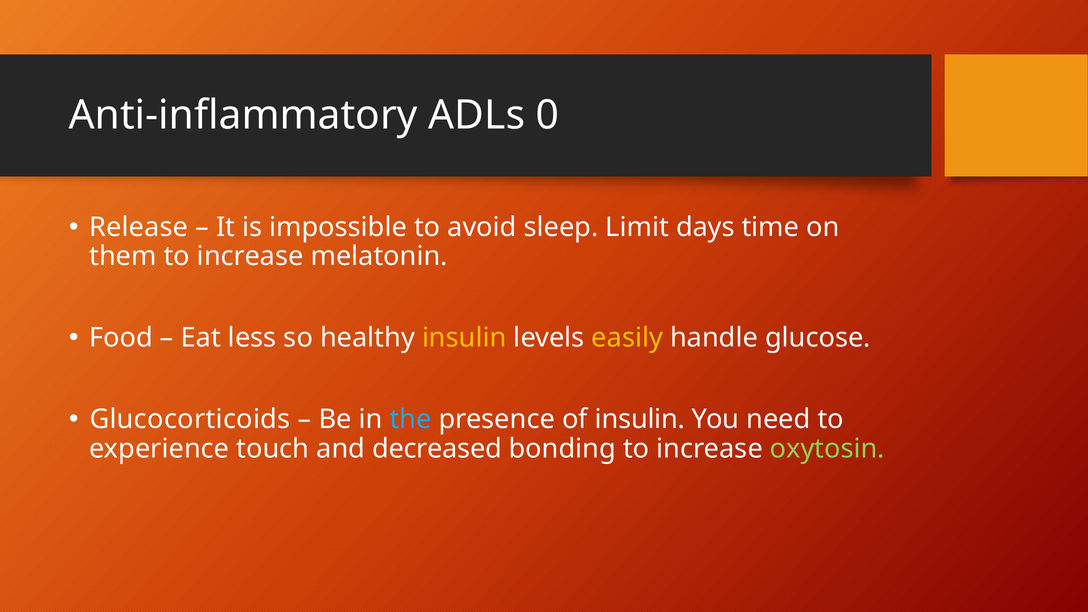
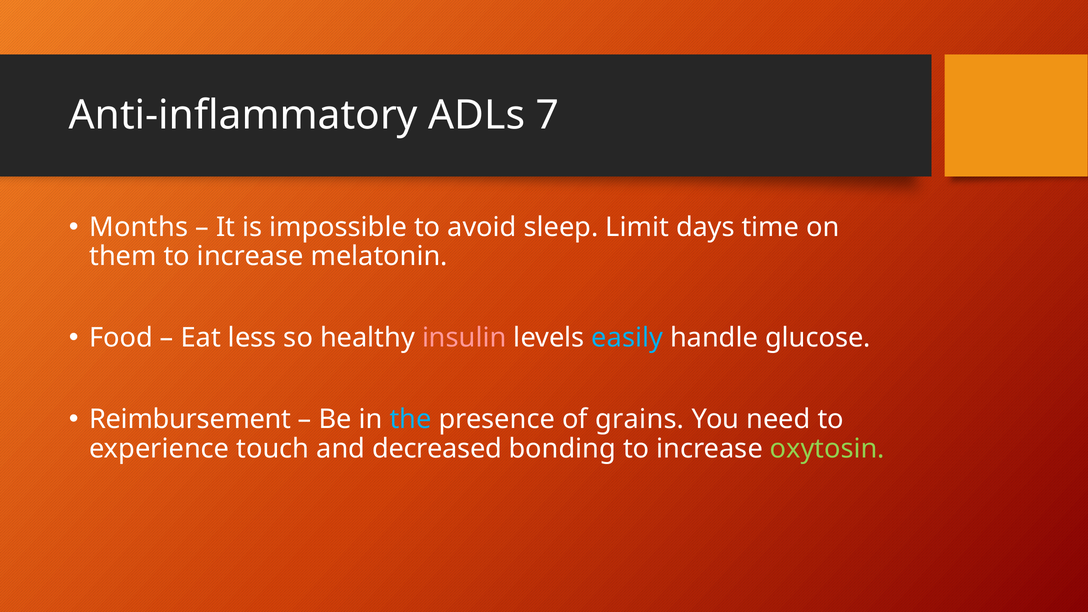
0: 0 -> 7 (547, 115)
Release: Release -> Months (139, 227)
insulin colour: yellow -> pink (464, 338)
easily colour: yellow -> light blue (627, 338)
Glucocorticoids: Glucocorticoids -> Reimbursement (190, 419)
of insulin: insulin -> grains (640, 419)
